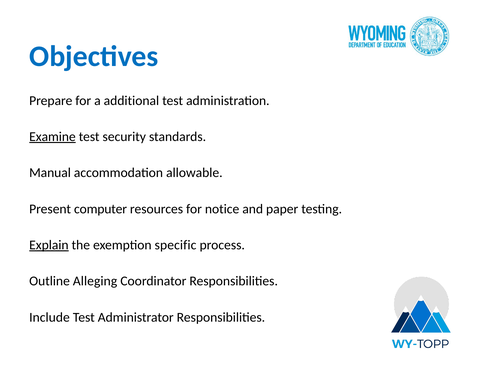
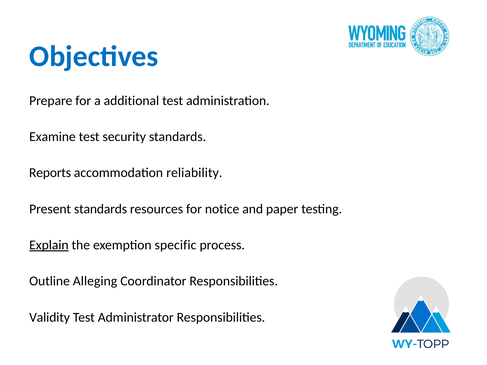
Examine underline: present -> none (52, 137)
Manual: Manual -> Reports (50, 173)
allowable: allowable -> reliability (194, 173)
Present computer: computer -> standards (101, 209)
Include: Include -> Validity (50, 318)
